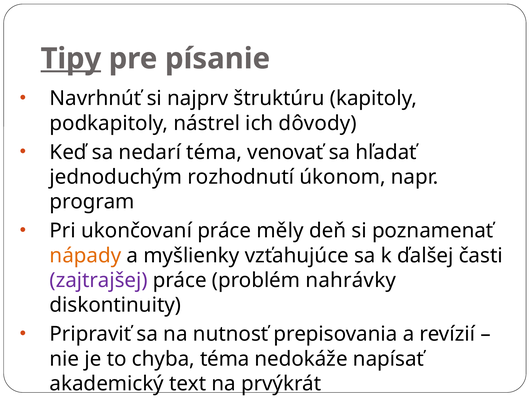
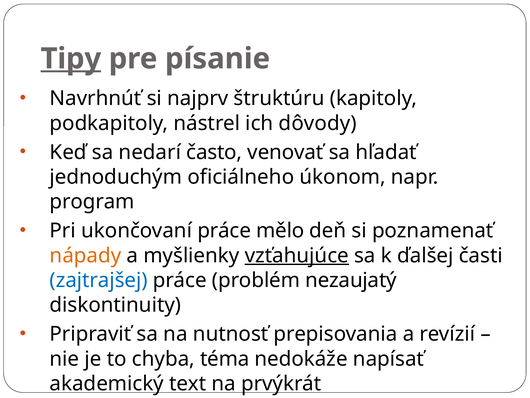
nedarí téma: téma -> často (214, 152)
rozhodnutí: rozhodnutí -> oficiálneho (241, 177)
měly: měly -> mělo (280, 231)
vzťahujúce underline: none -> present (297, 255)
zajtrajšej colour: purple -> blue (99, 280)
nahrávky: nahrávky -> nezaujatý (351, 280)
